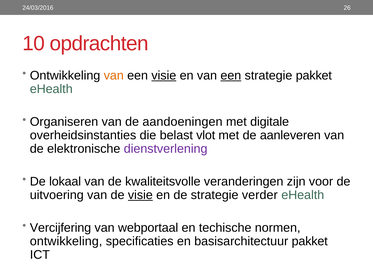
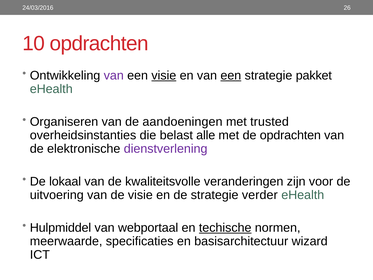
van colour: orange -> purple (114, 75)
digitale: digitale -> trusted (270, 122)
vlot: vlot -> alle (206, 135)
de aanleveren: aanleveren -> opdrachten (290, 135)
visie underline: present -> none (140, 195)
Vercijfering: Vercijfering -> Hulpmiddel (61, 228)
techische underline: none -> present (225, 228)
ontwikkeling: ontwikkeling -> meerwaarde (66, 241)
basisarchitectuur pakket: pakket -> wizard (310, 241)
